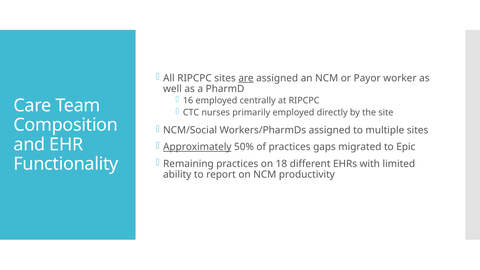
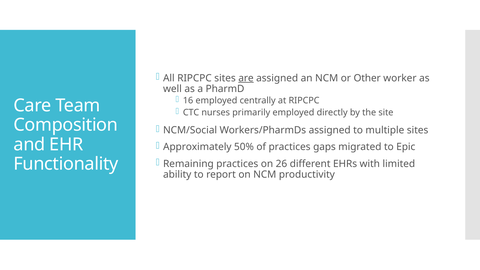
Payor: Payor -> Other (367, 78)
Approximately underline: present -> none (197, 147)
18: 18 -> 26 (281, 164)
